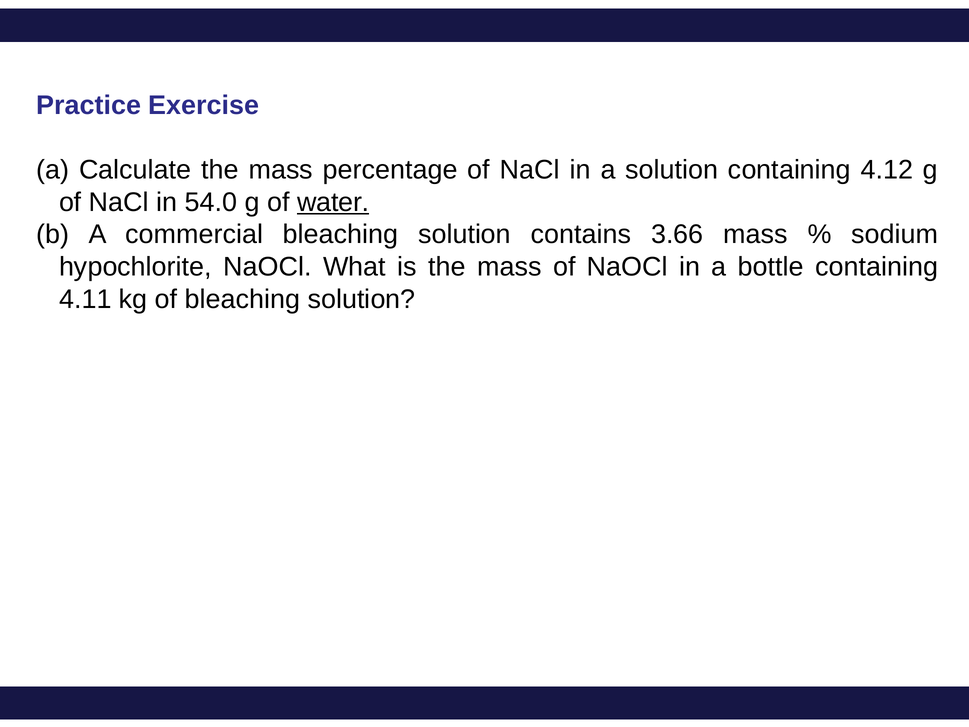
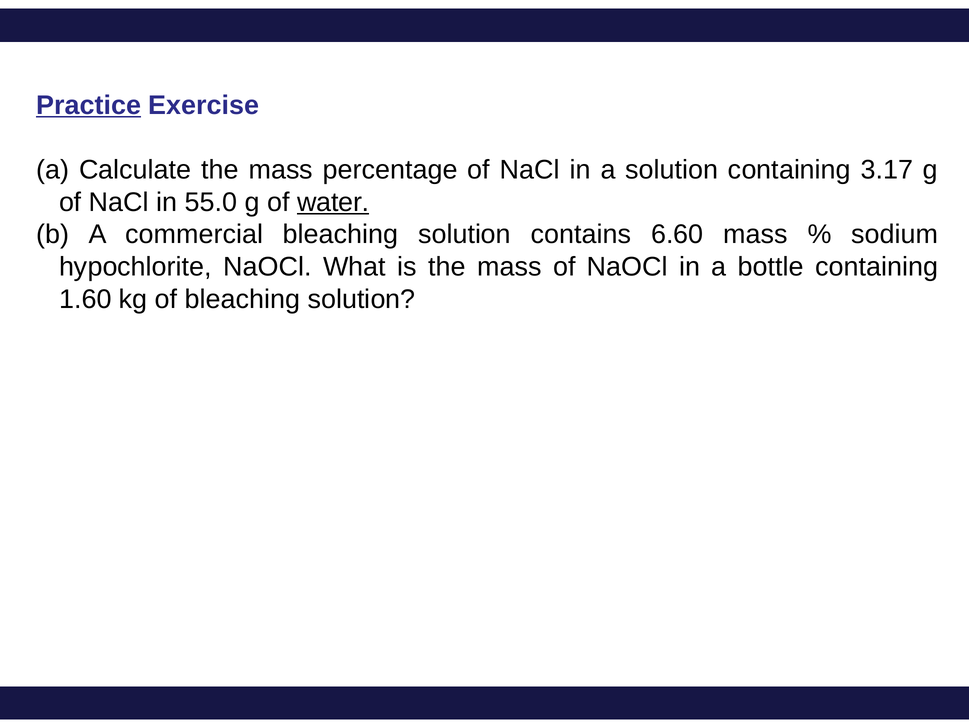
Practice underline: none -> present (89, 105)
4.12: 4.12 -> 3.17 (887, 170)
54.0: 54.0 -> 55.0 (211, 202)
3.66: 3.66 -> 6.60 (677, 234)
4.11: 4.11 -> 1.60 (85, 299)
